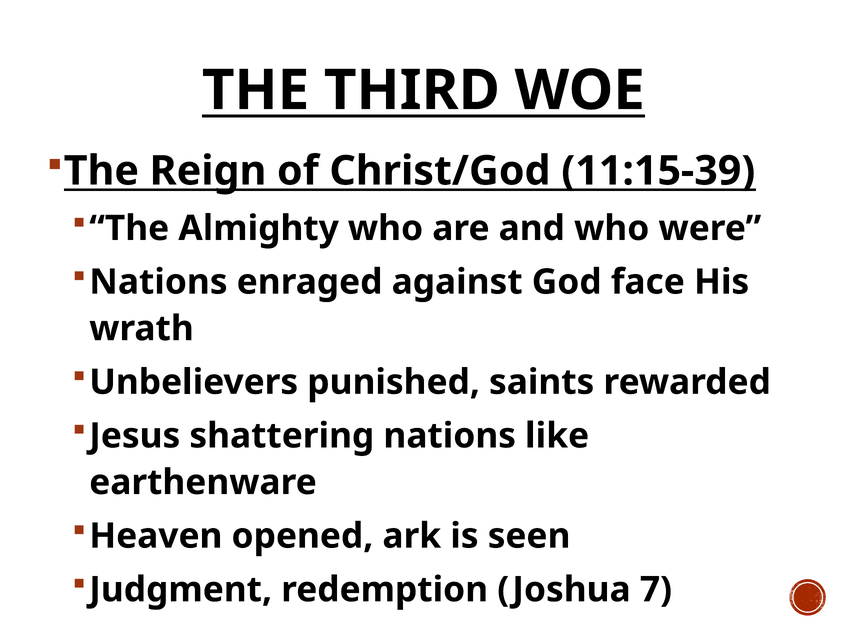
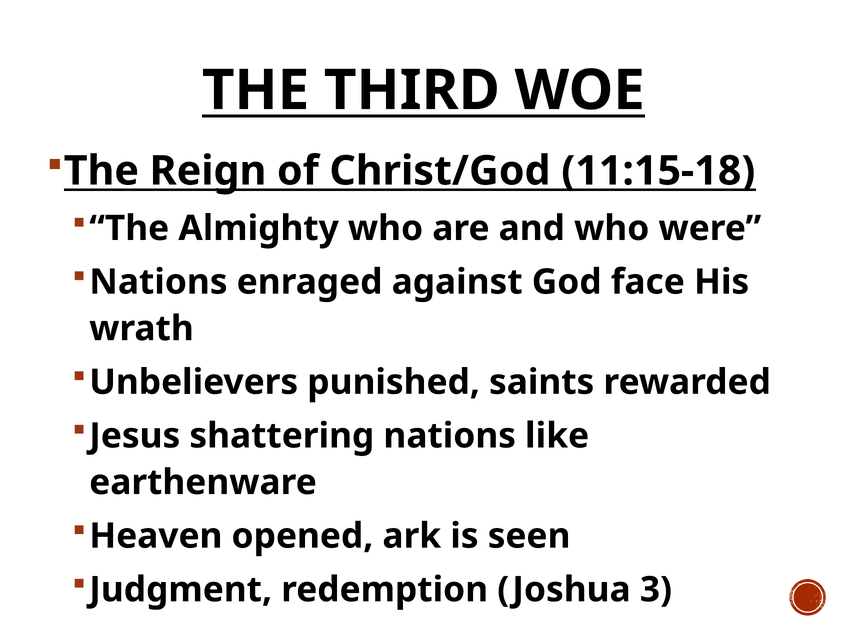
11:15-39: 11:15-39 -> 11:15-18 (658, 171)
7: 7 -> 3 (656, 590)
